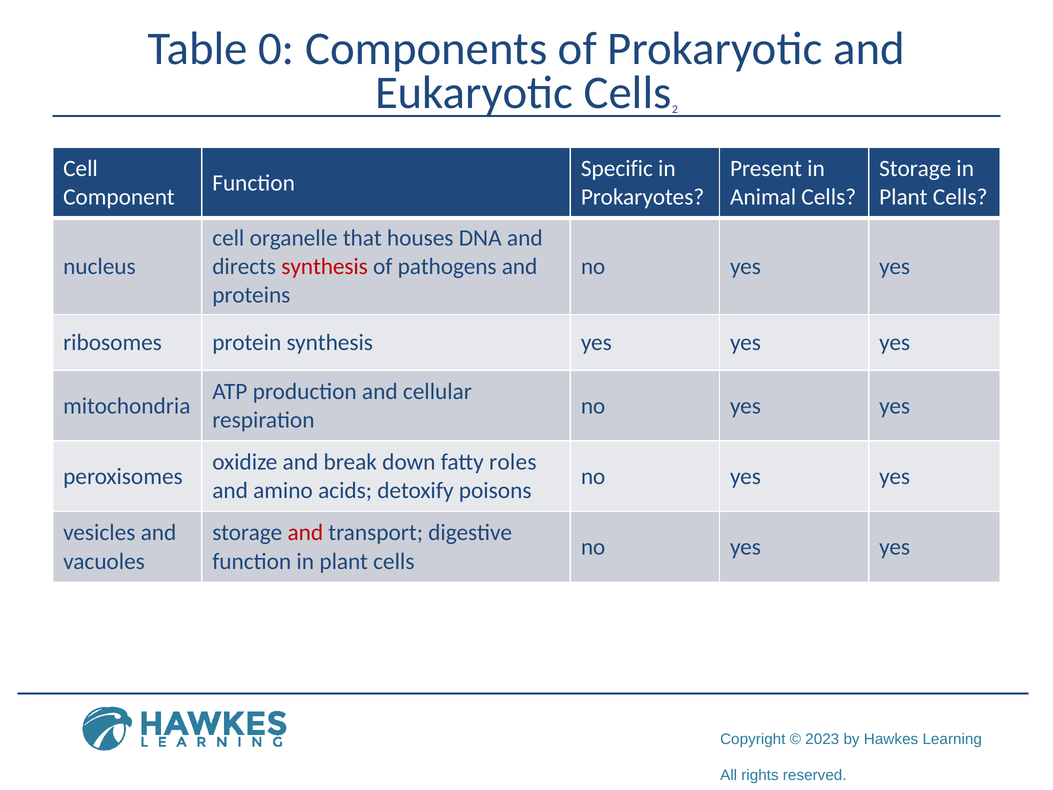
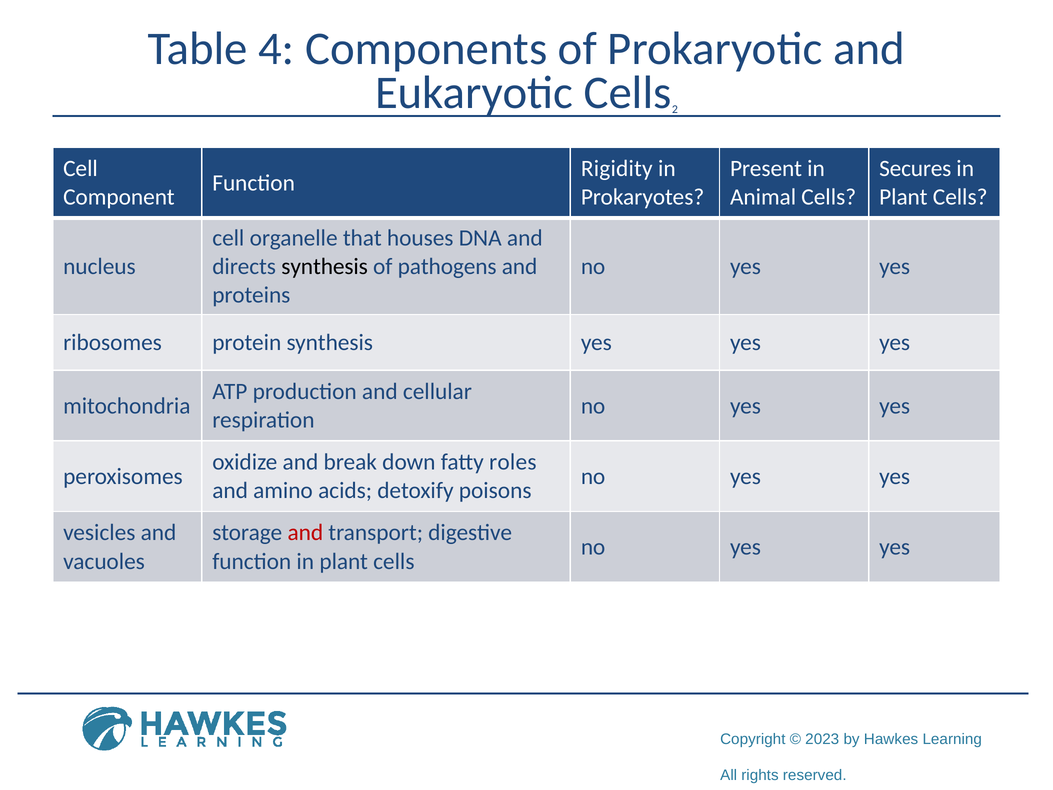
0: 0 -> 4 (276, 49)
Specific: Specific -> Rigidity (617, 169)
Storage: Storage -> Secures (915, 169)
synthesis colour: red -> black (325, 266)
